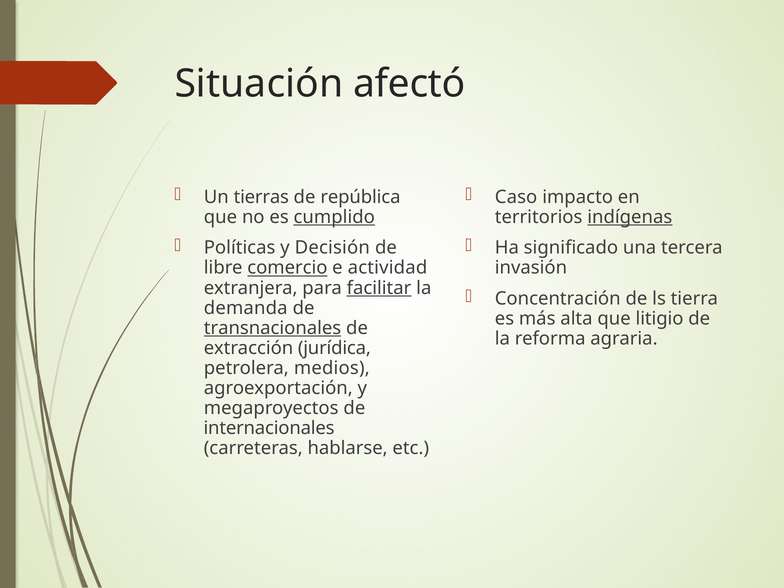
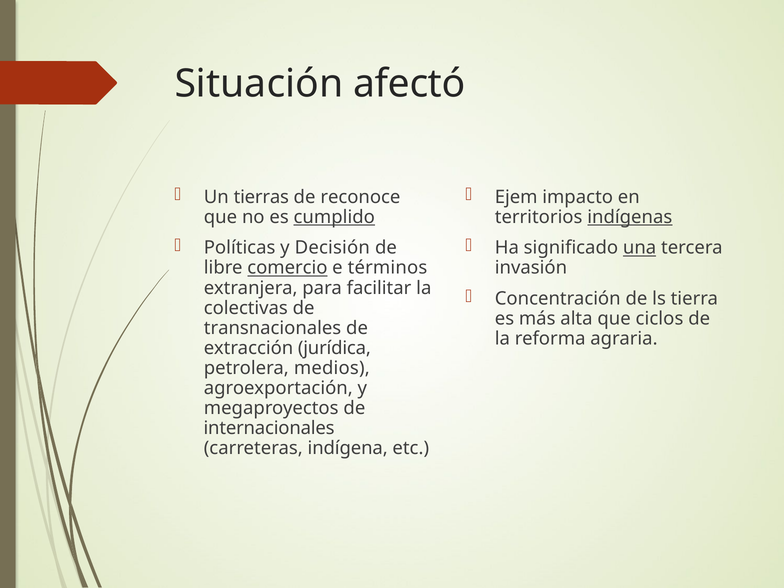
república: república -> reconoce (360, 197)
Caso: Caso -> Ejem (516, 197)
una underline: none -> present (640, 248)
actividad: actividad -> términos (387, 268)
facilitar underline: present -> none (379, 288)
demanda: demanda -> colectivas (246, 308)
litigio: litigio -> ciclos (659, 319)
transnacionales underline: present -> none (273, 328)
hablarse: hablarse -> indígena (348, 448)
